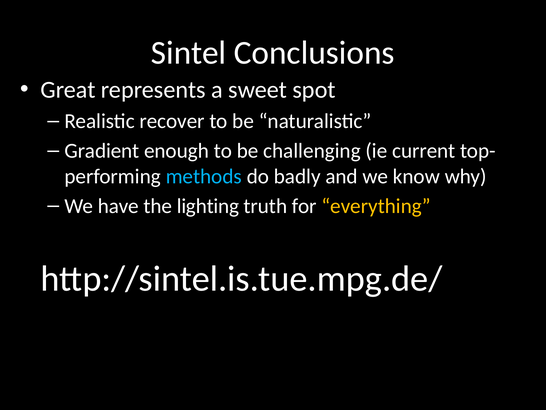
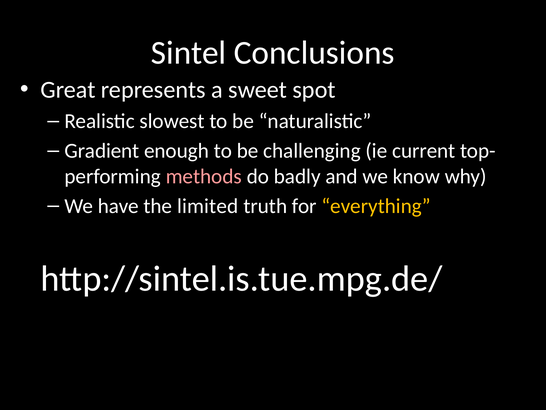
recover: recover -> slowest (172, 121)
methods colour: light blue -> pink (204, 176)
lighting: lighting -> limited (208, 206)
